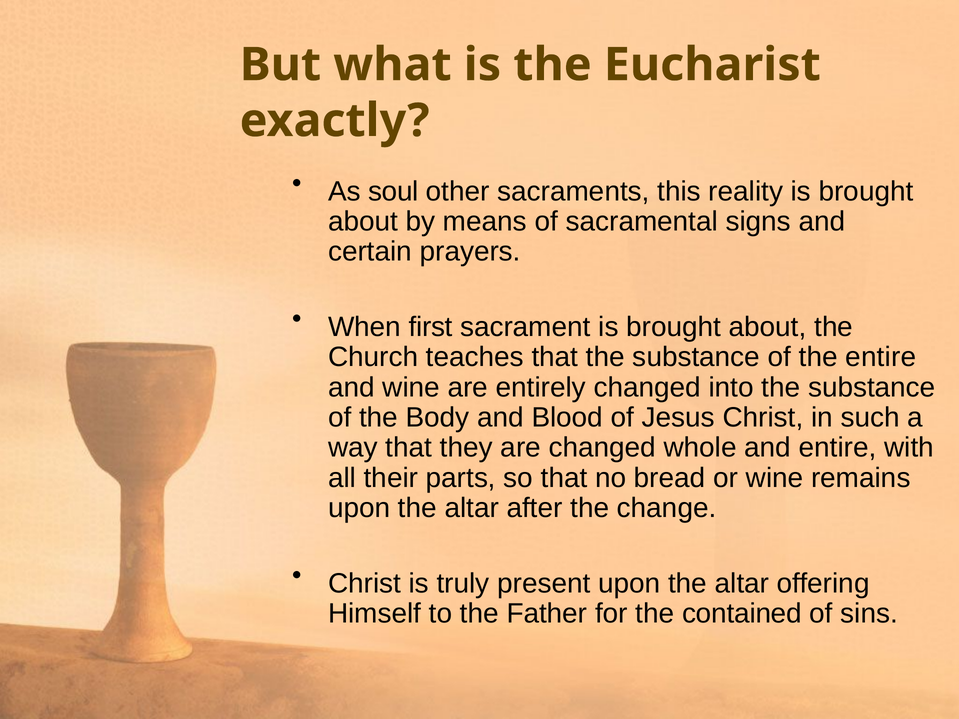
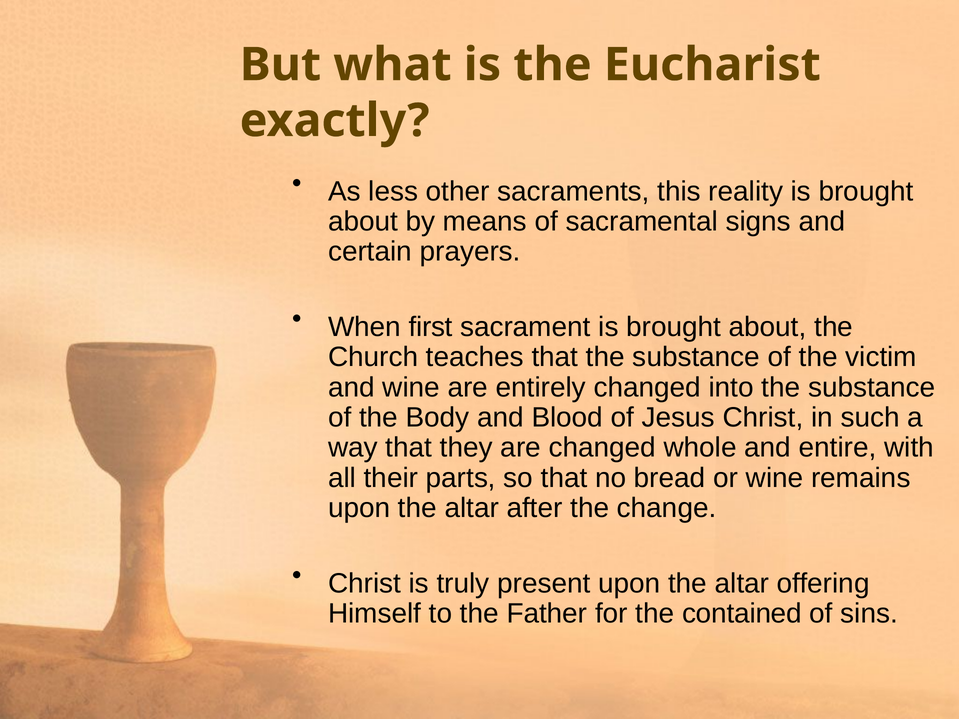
soul: soul -> less (393, 191)
the entire: entire -> victim (881, 357)
